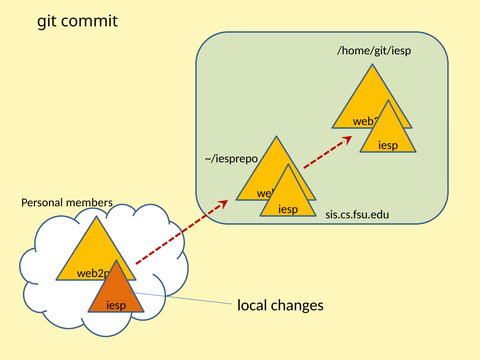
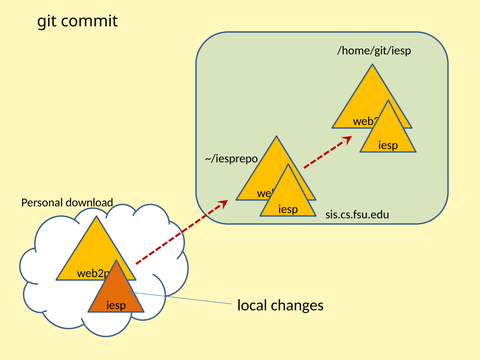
members: members -> download (89, 202)
